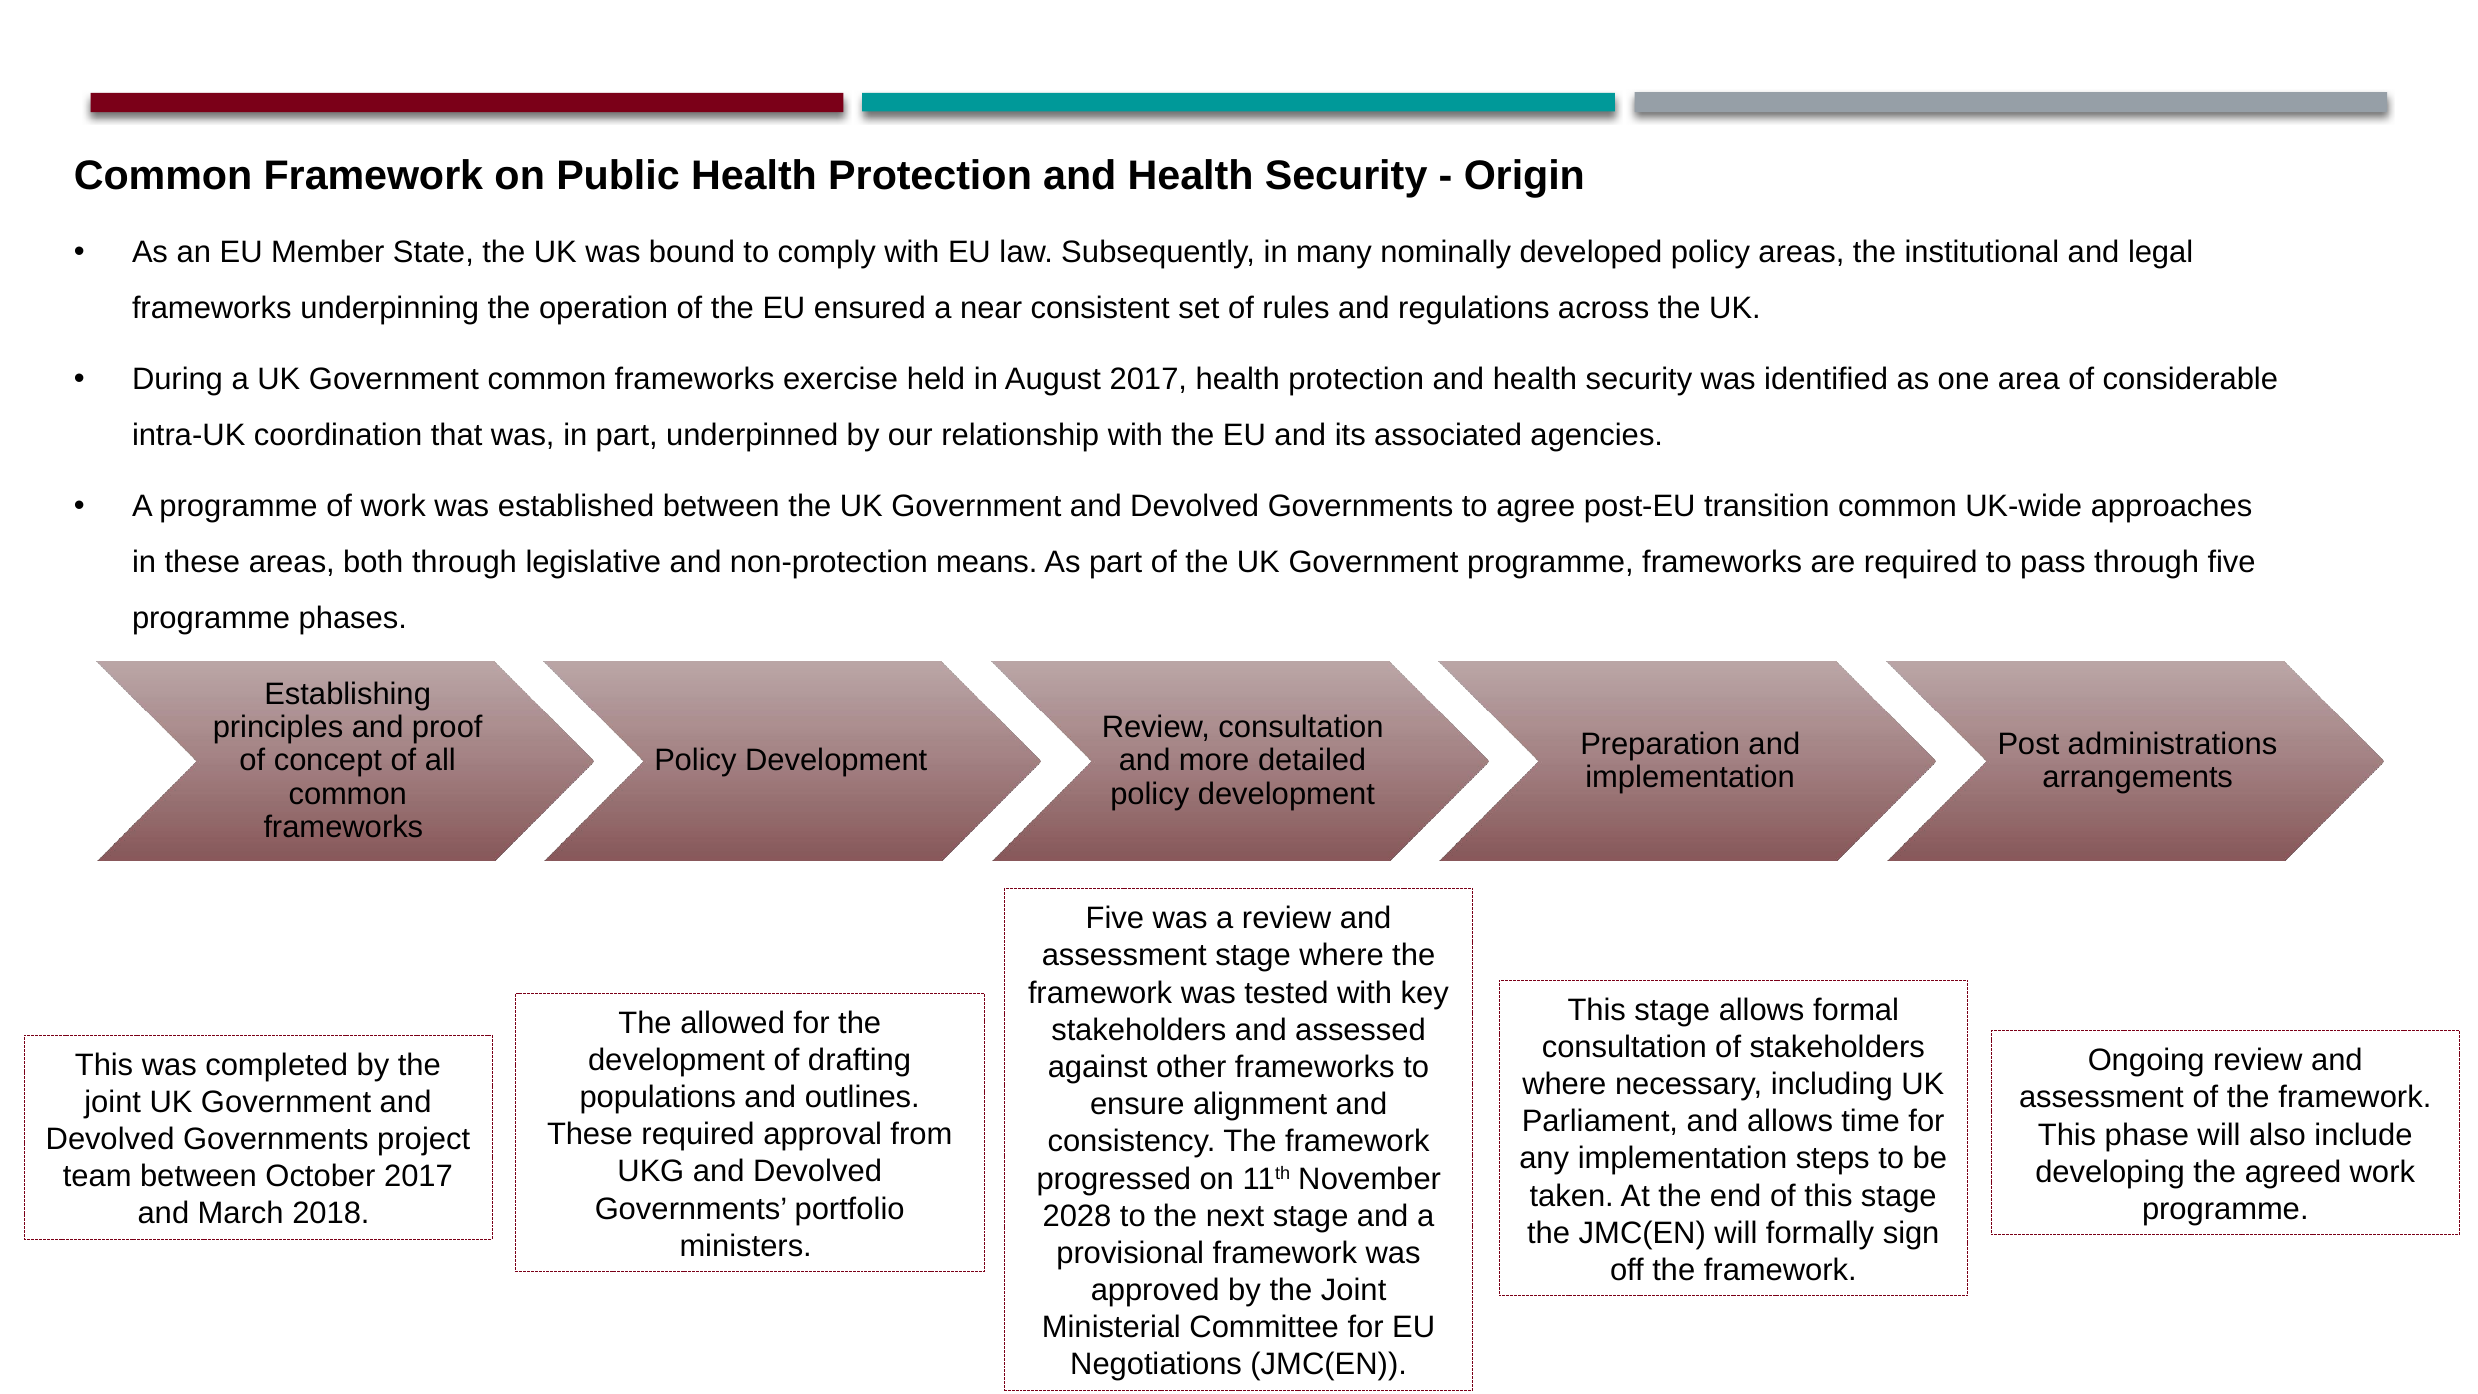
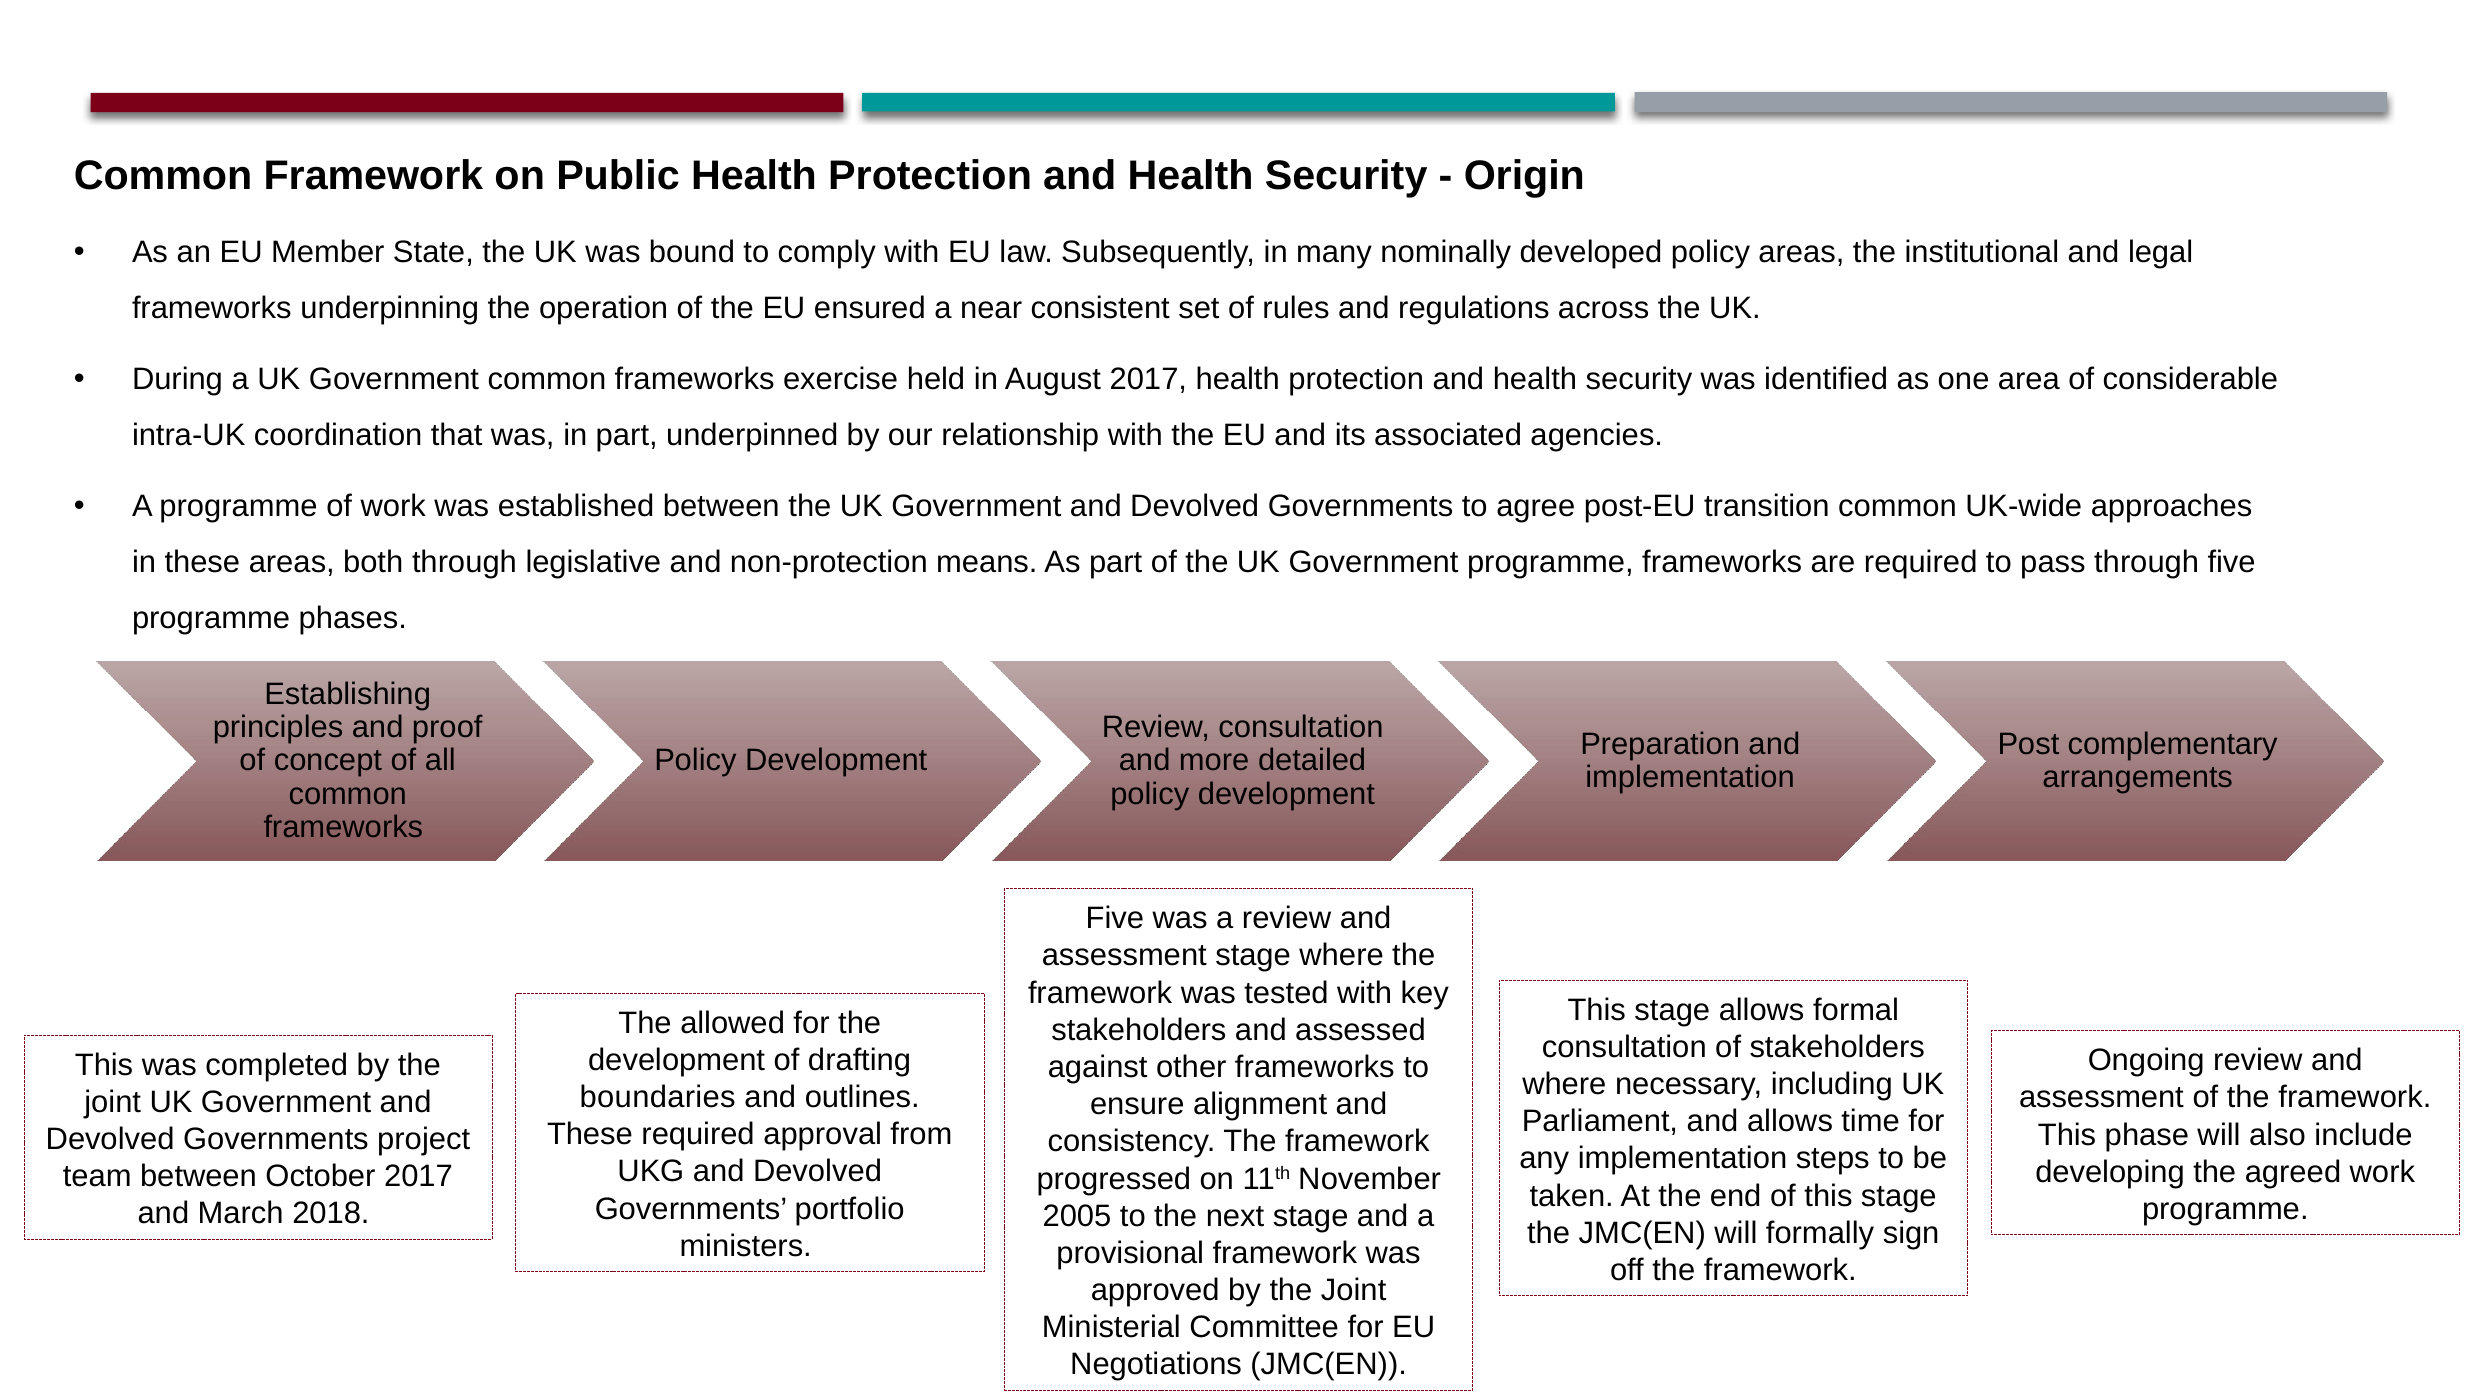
administrations: administrations -> complementary (2173, 744)
populations: populations -> boundaries (658, 1097)
2028: 2028 -> 2005 (1077, 1216)
